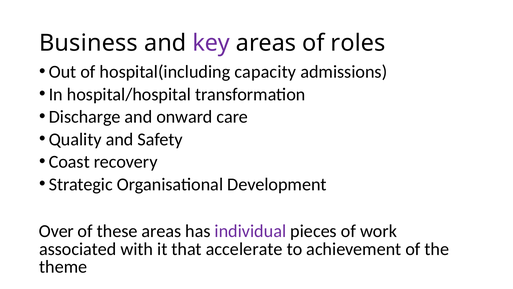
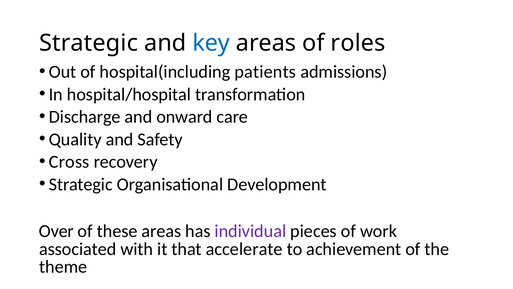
Business: Business -> Strategic (89, 43)
key colour: purple -> blue (211, 43)
capacity: capacity -> patients (265, 72)
Coast: Coast -> Cross (69, 162)
